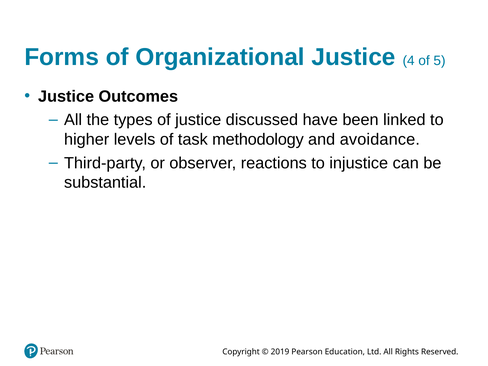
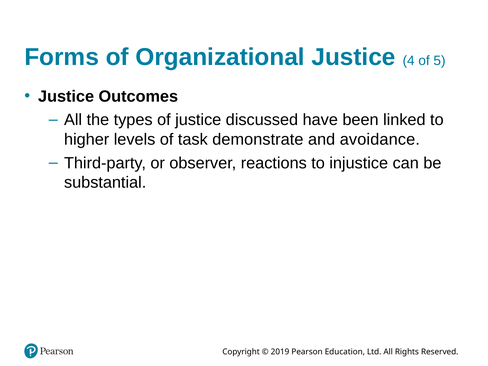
methodology: methodology -> demonstrate (258, 139)
